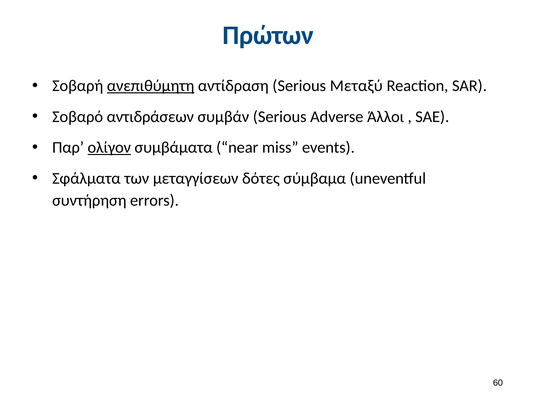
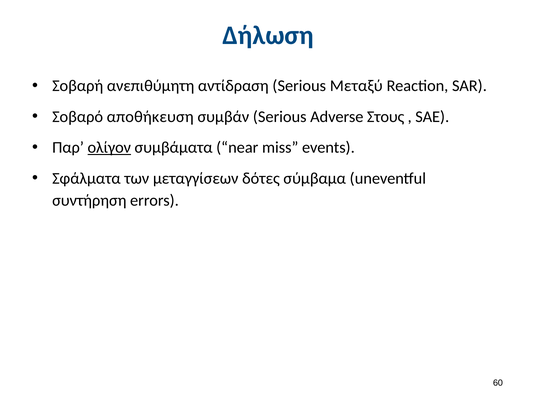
Πρώτων: Πρώτων -> Δήλωση (268, 35)
ανεπιθύμητη underline: present -> none (151, 86)
αντιδράσεων: αντιδράσεων -> αποθήκευση (150, 117)
Άλλοι: Άλλοι -> Στους (386, 117)
